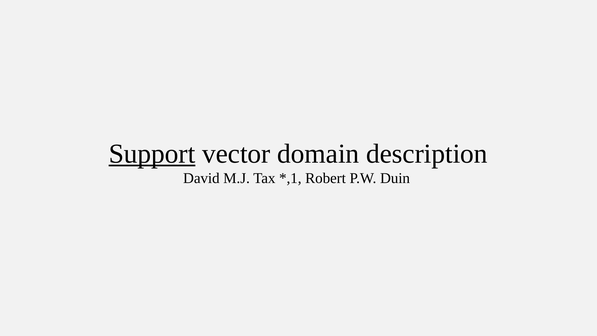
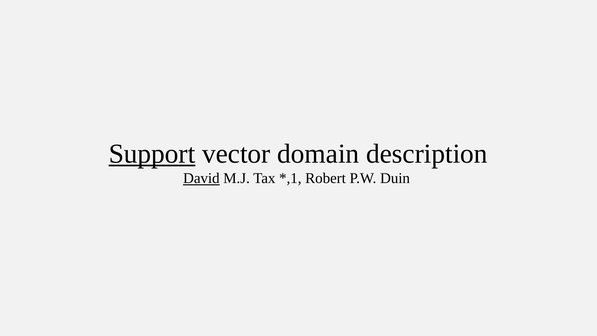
David underline: none -> present (201, 178)
